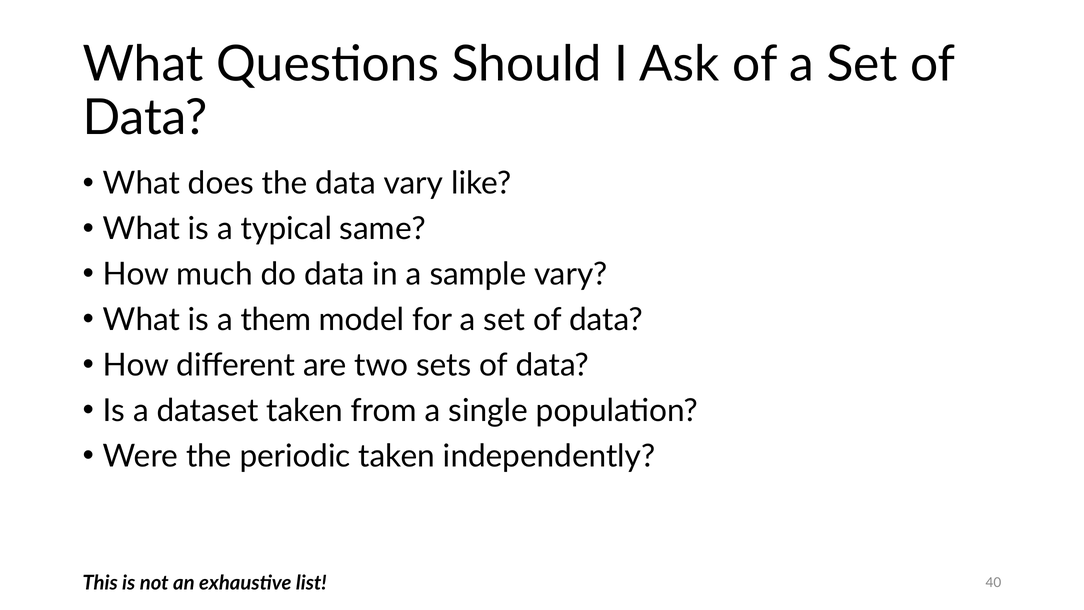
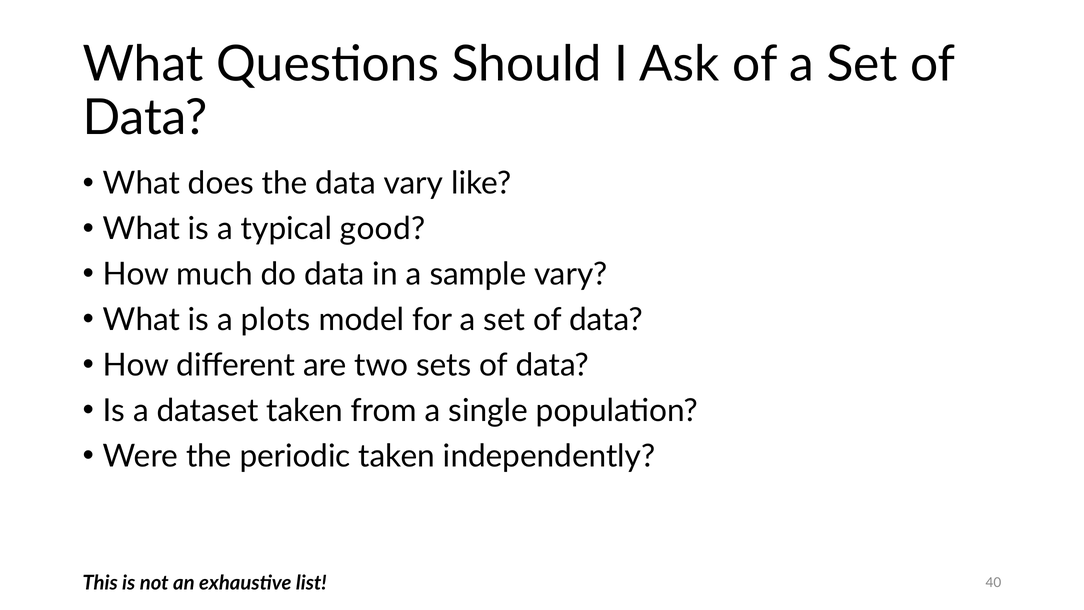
same: same -> good (383, 229)
them: them -> plots (276, 320)
